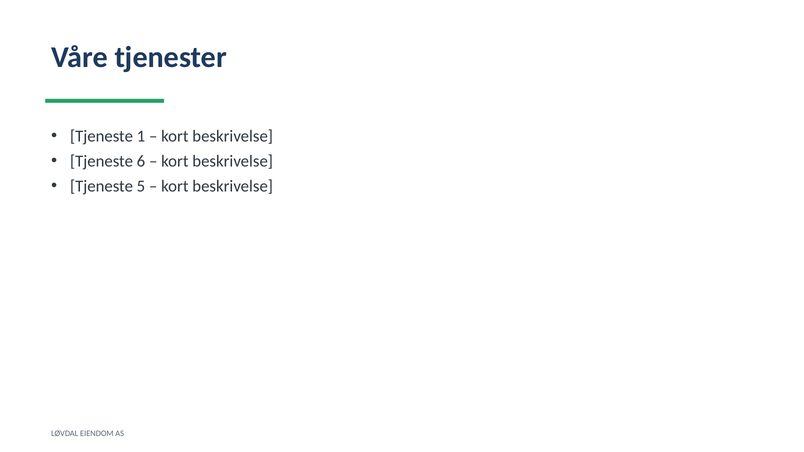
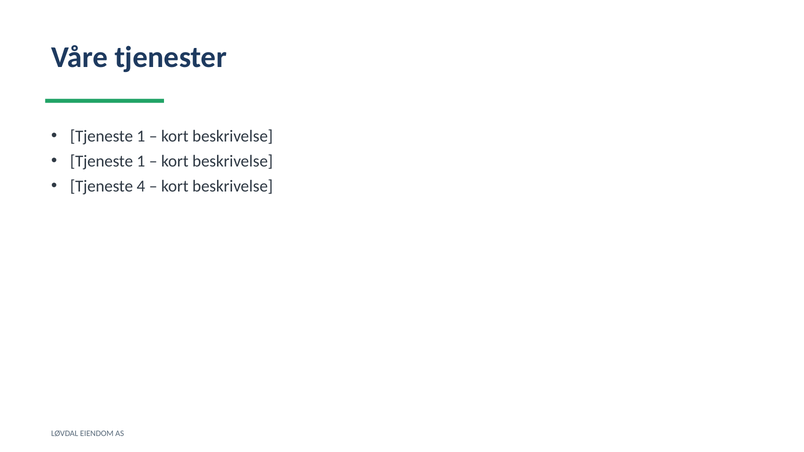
6: 6 -> 1 (141, 161)
5: 5 -> 4 (141, 186)
